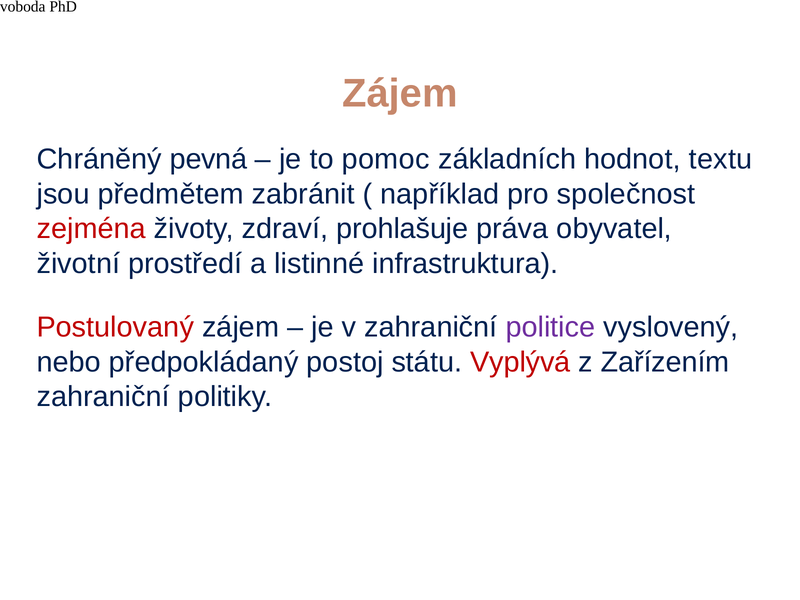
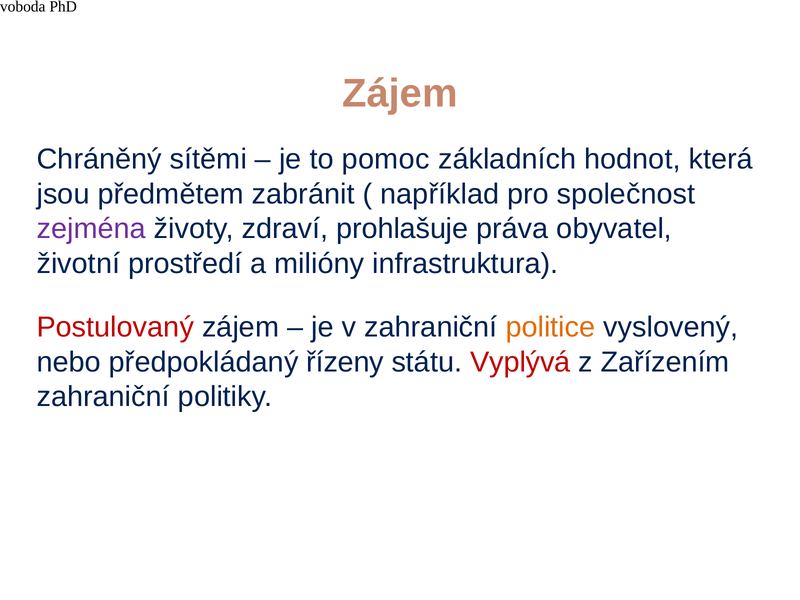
pevná: pevná -> sítěmi (208, 159)
textu: textu -> která (721, 159)
zejména colour: red -> purple (91, 229)
listinné: listinné -> milióny (319, 264)
politice colour: purple -> orange (550, 327)
postoj: postoj -> řízeny (345, 362)
